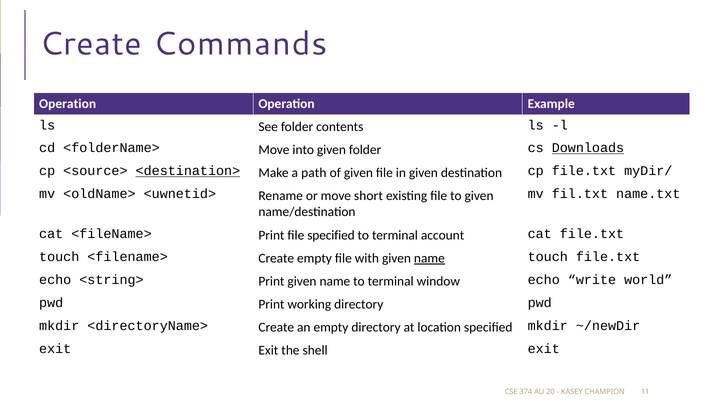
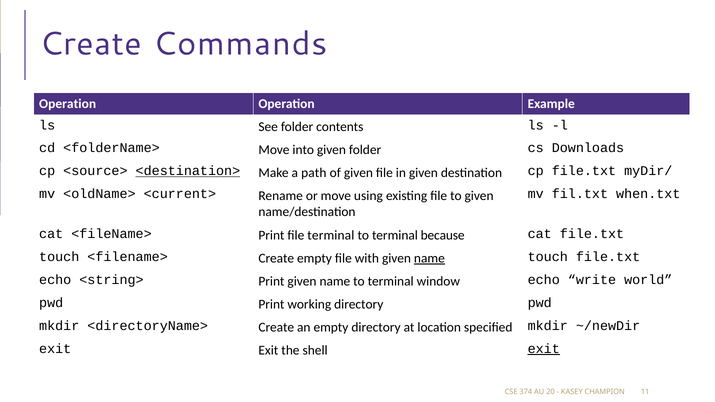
Downloads underline: present -> none (588, 148)
<uwnetid>: <uwnetid> -> <current> (180, 194)
short: short -> using (368, 196)
name.txt: name.txt -> when.txt (648, 194)
file specified: specified -> terminal (331, 235)
account: account -> because (443, 235)
exit underline: none -> present (544, 349)
